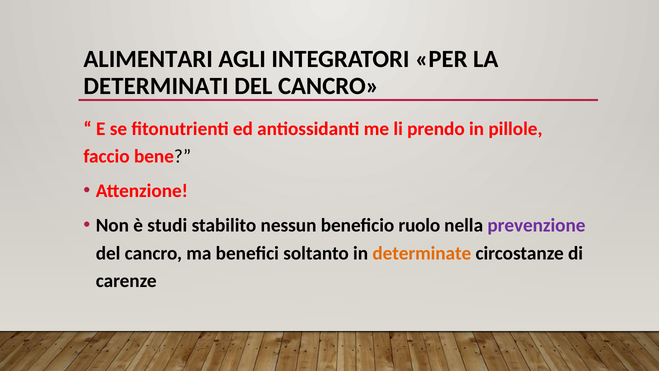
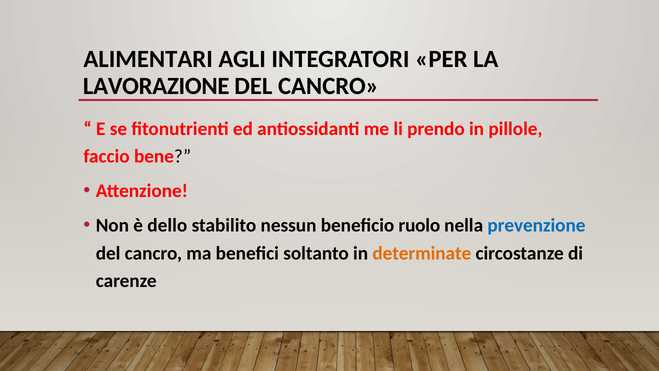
DETERMINATI: DETERMINATI -> LAVORAZIONE (156, 86)
studi: studi -> dello (167, 225)
prevenzione colour: purple -> blue (536, 225)
